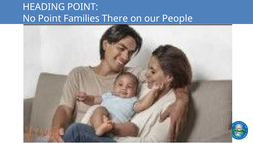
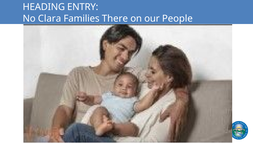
HEADING POINT: POINT -> ENTRY (83, 7)
No Point: Point -> Clara (50, 18)
